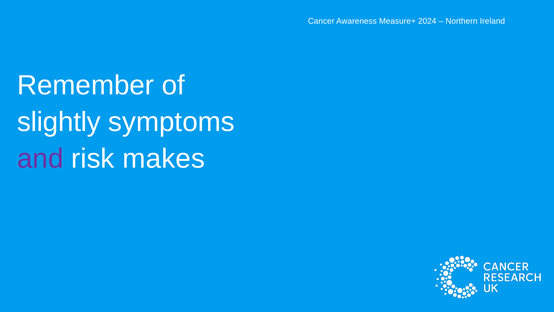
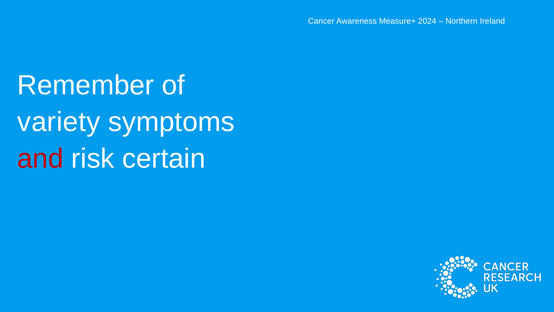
slightly: slightly -> variety (59, 122)
and colour: purple -> red (40, 158)
makes: makes -> certain (164, 158)
